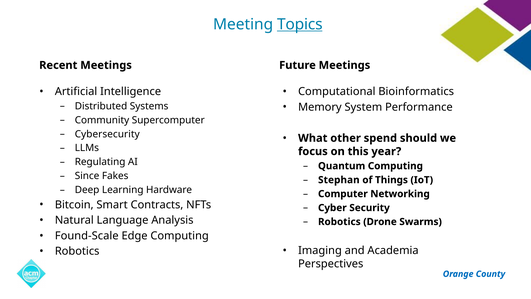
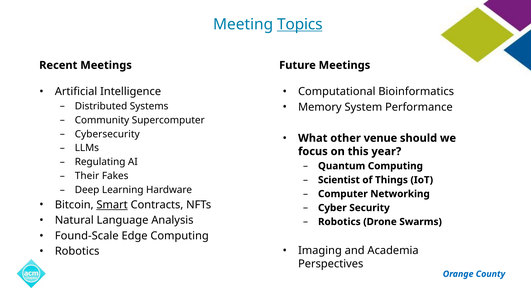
spend: spend -> venue (380, 138)
Since: Since -> Their (87, 176)
Stephan: Stephan -> Scientist (339, 180)
Smart underline: none -> present (112, 205)
